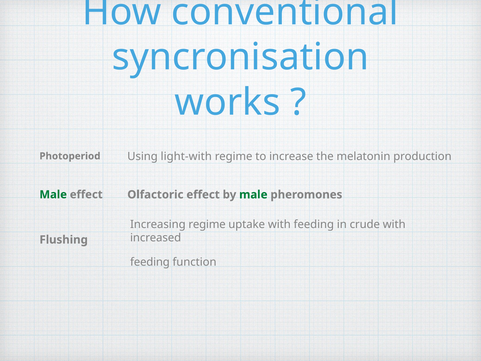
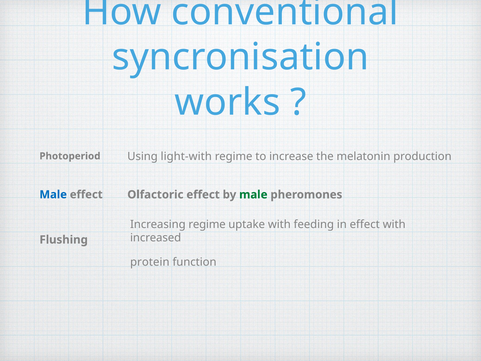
Male colour: green -> blue (53, 194)
in crude: crude -> effect (365, 224)
feeding: feeding -> protein (150, 262)
